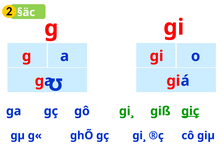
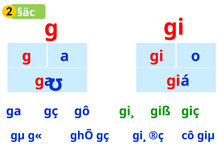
giç underline: present -> none (190, 111)
